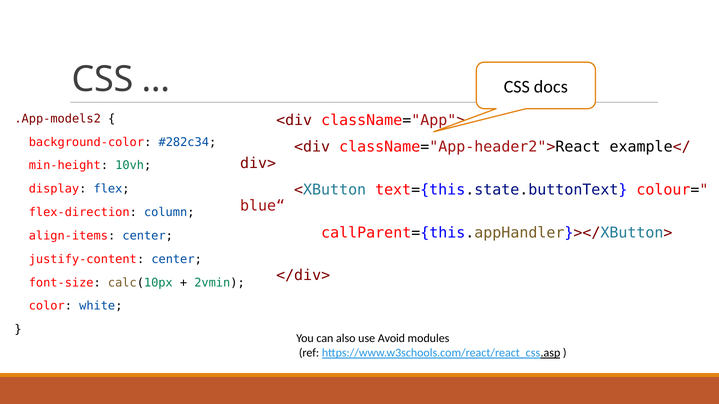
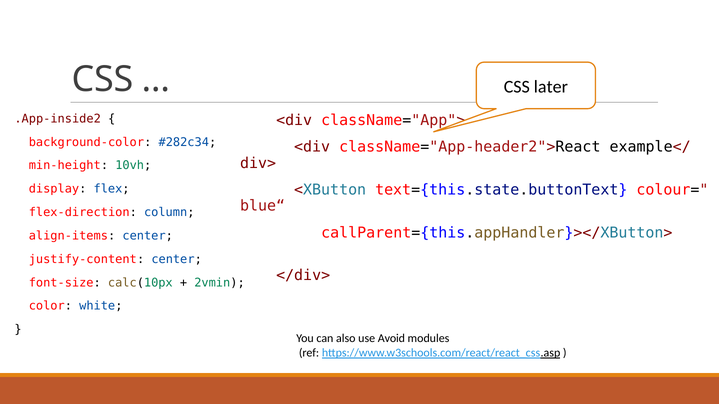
docs: docs -> later (551, 87)
.App-models2: .App-models2 -> .App-inside2 (58, 119)
